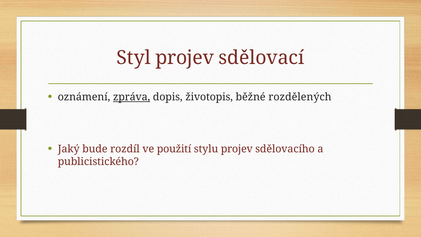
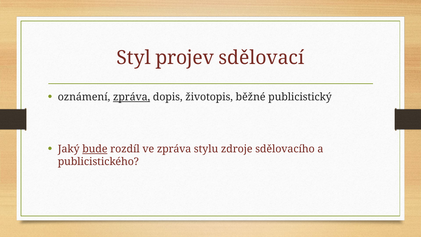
rozdělených: rozdělených -> publicistický (300, 97)
bude underline: none -> present (95, 149)
ve použití: použití -> zpráva (174, 149)
stylu projev: projev -> zdroje (237, 149)
